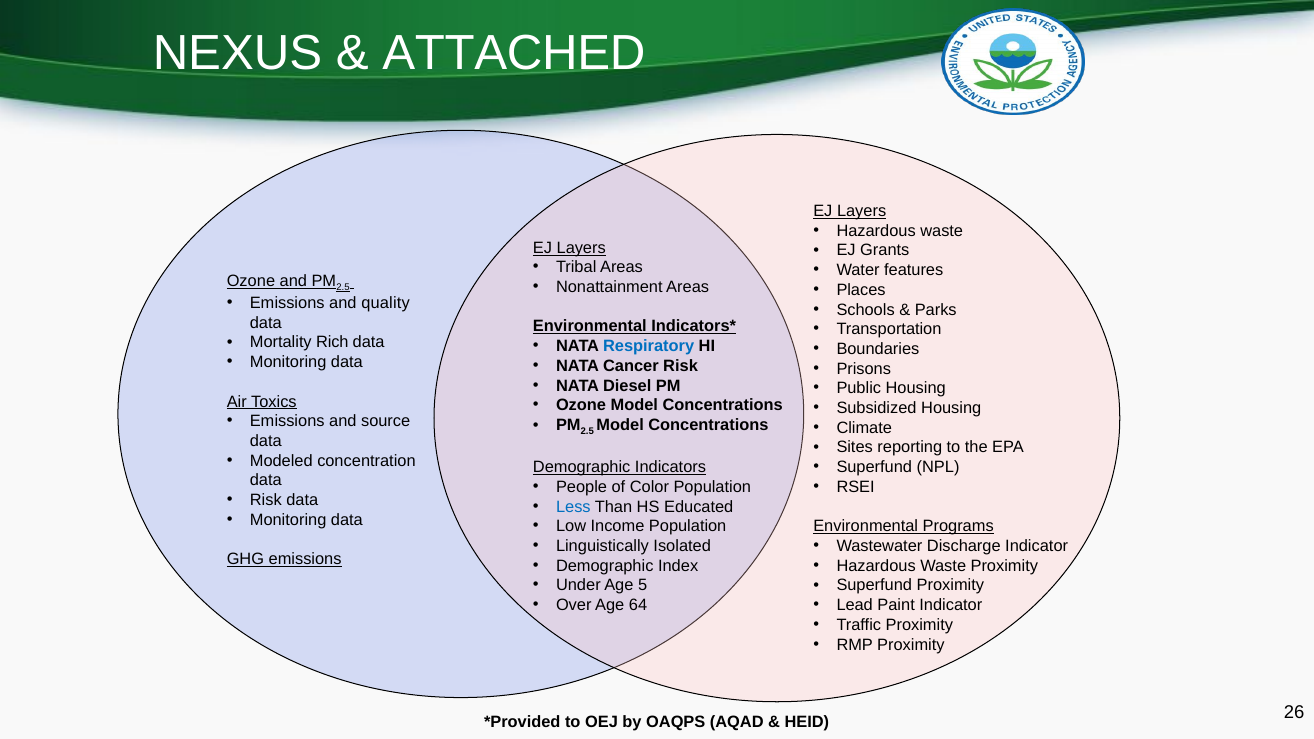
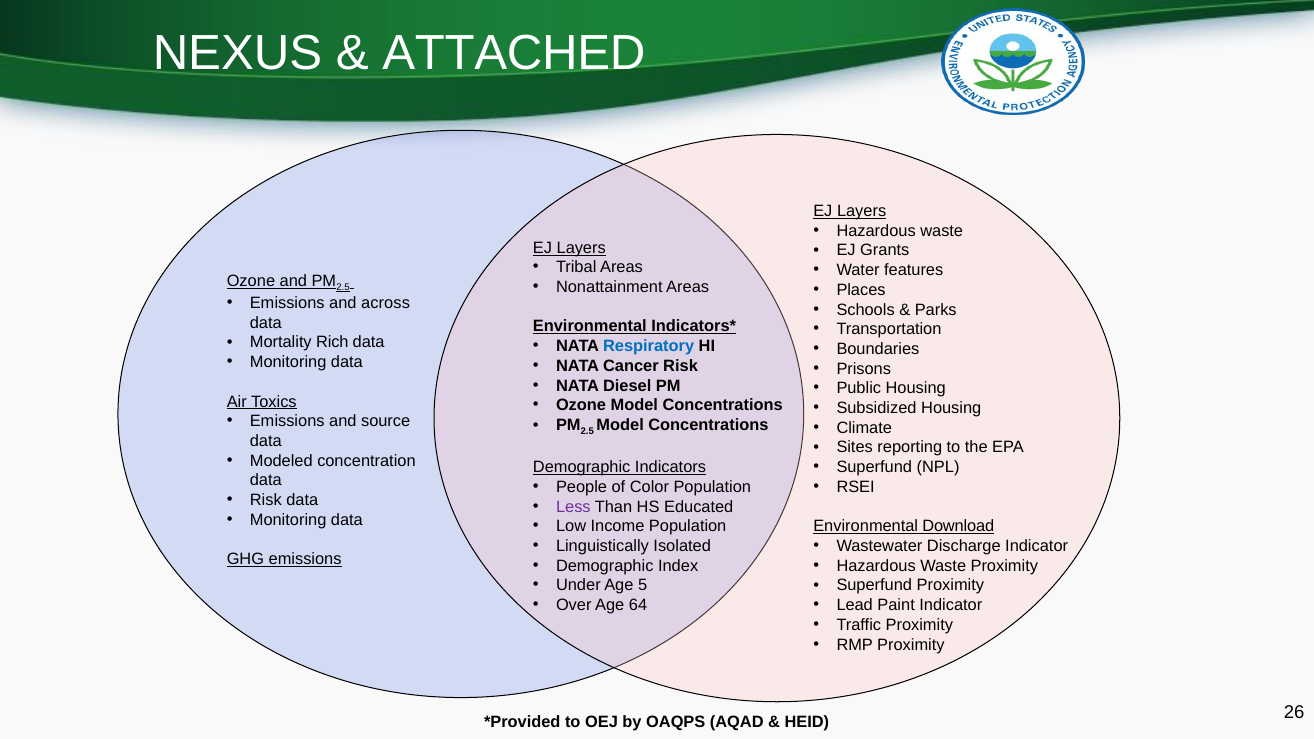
quality: quality -> across (386, 303)
Less colour: blue -> purple (573, 507)
Programs: Programs -> Download (958, 526)
